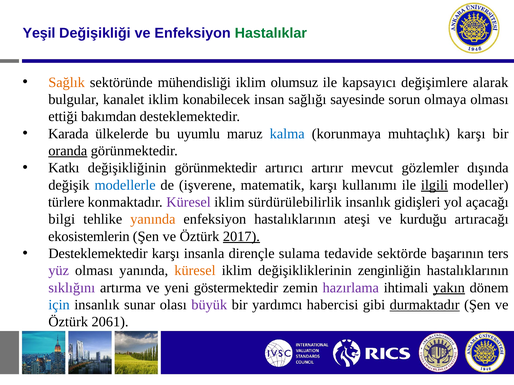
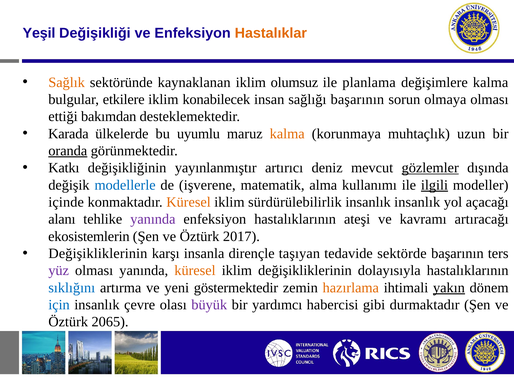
Hastalıklar colour: green -> orange (271, 33)
mühendisliği: mühendisliği -> kaynaklanan (194, 82)
kapsayıcı: kapsayıcı -> planlama (369, 82)
değişimlere alarak: alarak -> kalma (491, 82)
kanalet: kanalet -> etkilere (124, 100)
sağlığı sayesinde: sayesinde -> başarının (357, 100)
kalma colour: blue -> orange (287, 134)
muhtaçlık karşı: karşı -> uzun (471, 134)
değişikliğinin görünmektedir: görünmektedir -> yayınlanmıştır (216, 168)
artırır: artırır -> deniz (327, 168)
gözlemler underline: none -> present (430, 168)
matematik karşı: karşı -> alma (323, 185)
türlere: türlere -> içinde (66, 202)
Küresel colour: purple -> orange (188, 202)
insanlık gidişleri: gidişleri -> insanlık (417, 202)
bilgi: bilgi -> alanı (62, 220)
yanında colour: orange -> purple (153, 220)
kurduğu: kurduğu -> kavramı (423, 220)
2017 underline: present -> none (241, 237)
Desteklemektedir: Desteklemektedir -> Değişikliklerinin (98, 254)
sulama: sulama -> taşıyan (299, 254)
zenginliğin: zenginliğin -> dolayısıyla (389, 271)
sıklığını colour: purple -> blue (72, 288)
hazırlama colour: purple -> orange (351, 288)
sunar: sunar -> çevre (140, 305)
durmaktadır underline: present -> none (425, 305)
2061: 2061 -> 2065 (110, 322)
